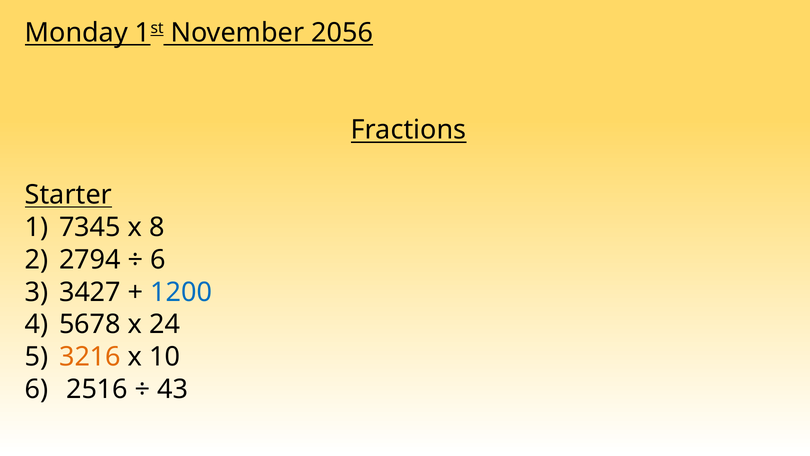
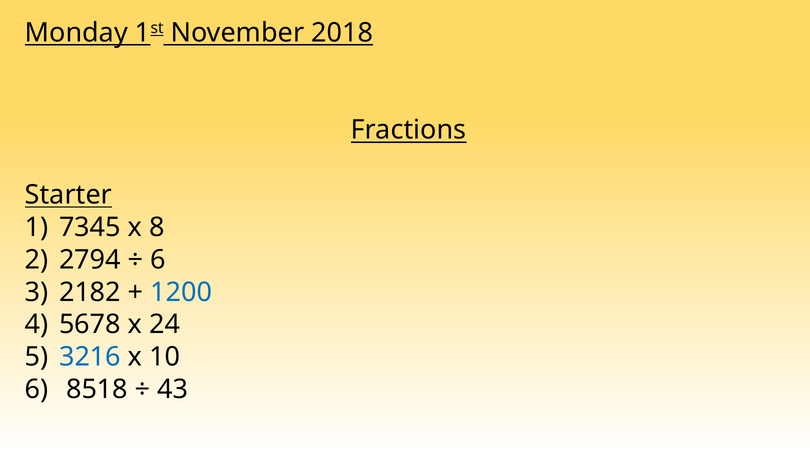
2056: 2056 -> 2018 (342, 33)
3427: 3427 -> 2182 (90, 292)
3216 colour: orange -> blue (90, 357)
2516: 2516 -> 8518 (97, 389)
